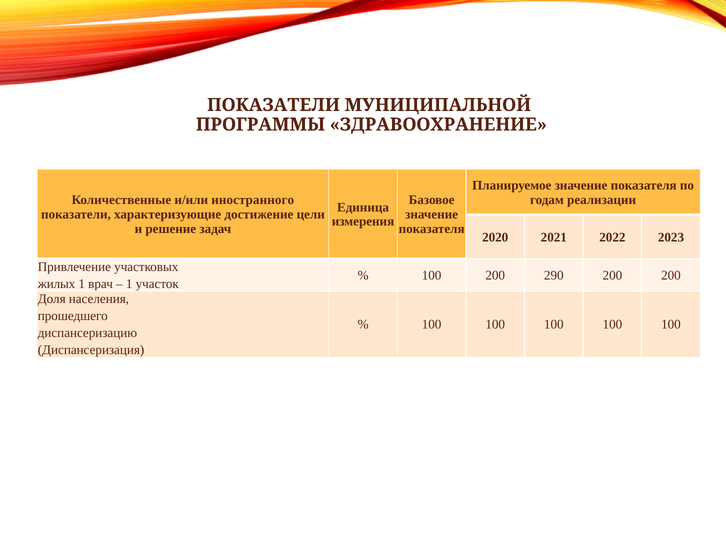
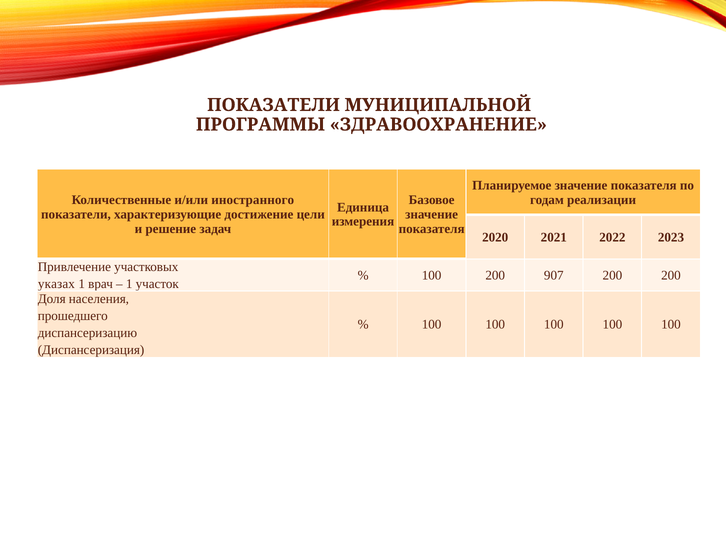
290: 290 -> 907 (554, 276)
жилых: жилых -> указах (56, 284)
